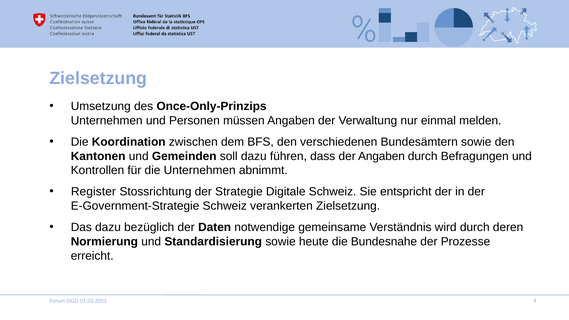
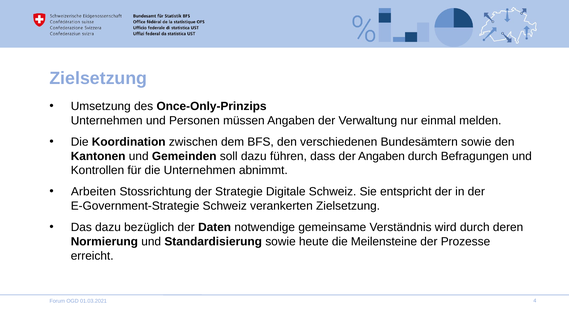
Register: Register -> Arbeiten (93, 192)
Bundesnahe: Bundesnahe -> Meilensteine (384, 242)
